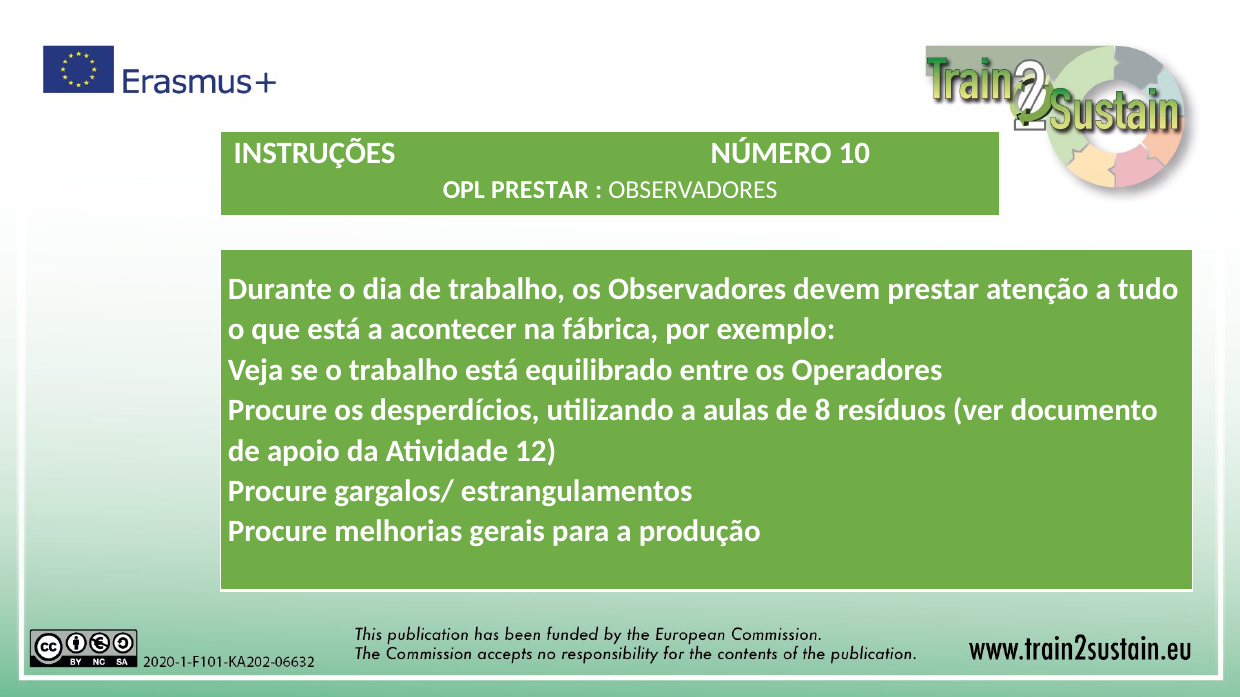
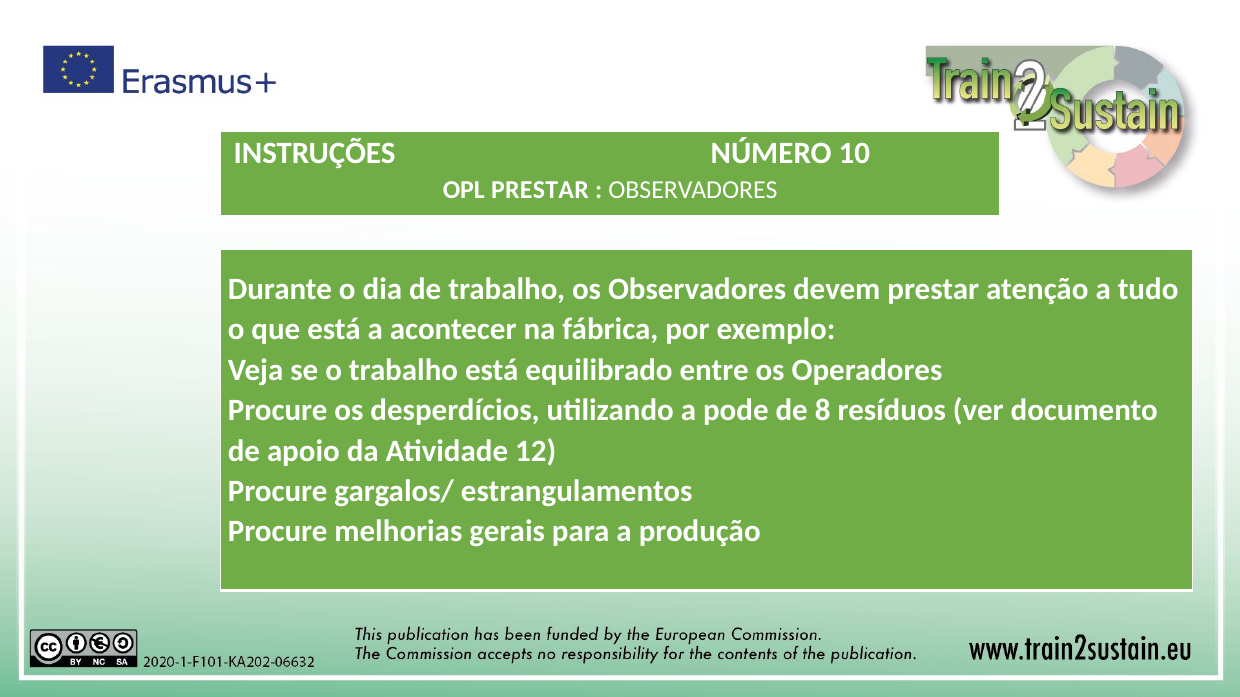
aulas: aulas -> pode (736, 411)
